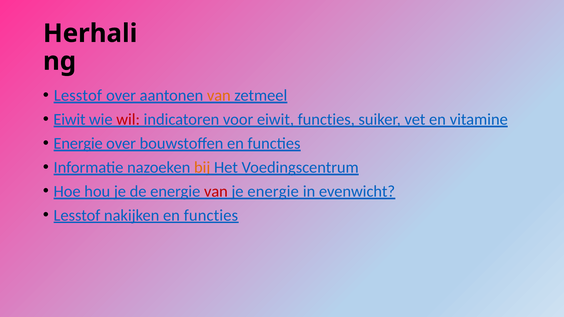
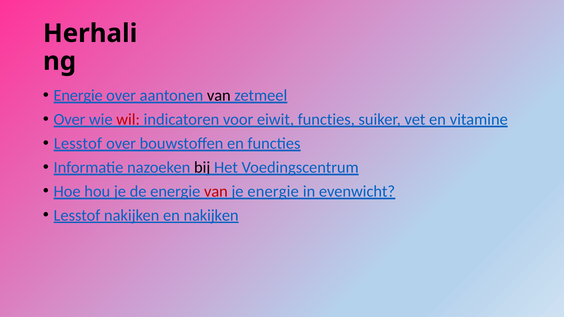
Lesstof: Lesstof -> Energie (78, 96)
van colour: orange -> black (219, 96)
Eiwit: Eiwit -> Over (69, 120)
Energie: Energie -> Lesstof (78, 144)
bij colour: orange -> black (202, 167)
nakijken en functies: functies -> nakijken (211, 215)
